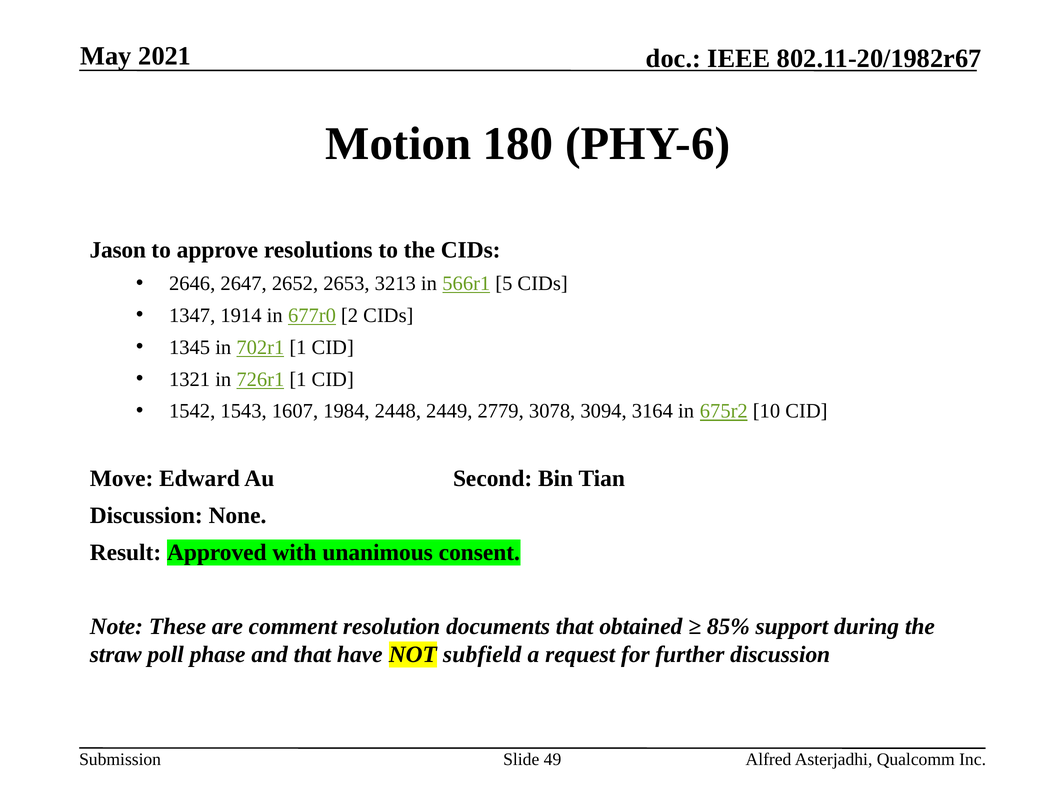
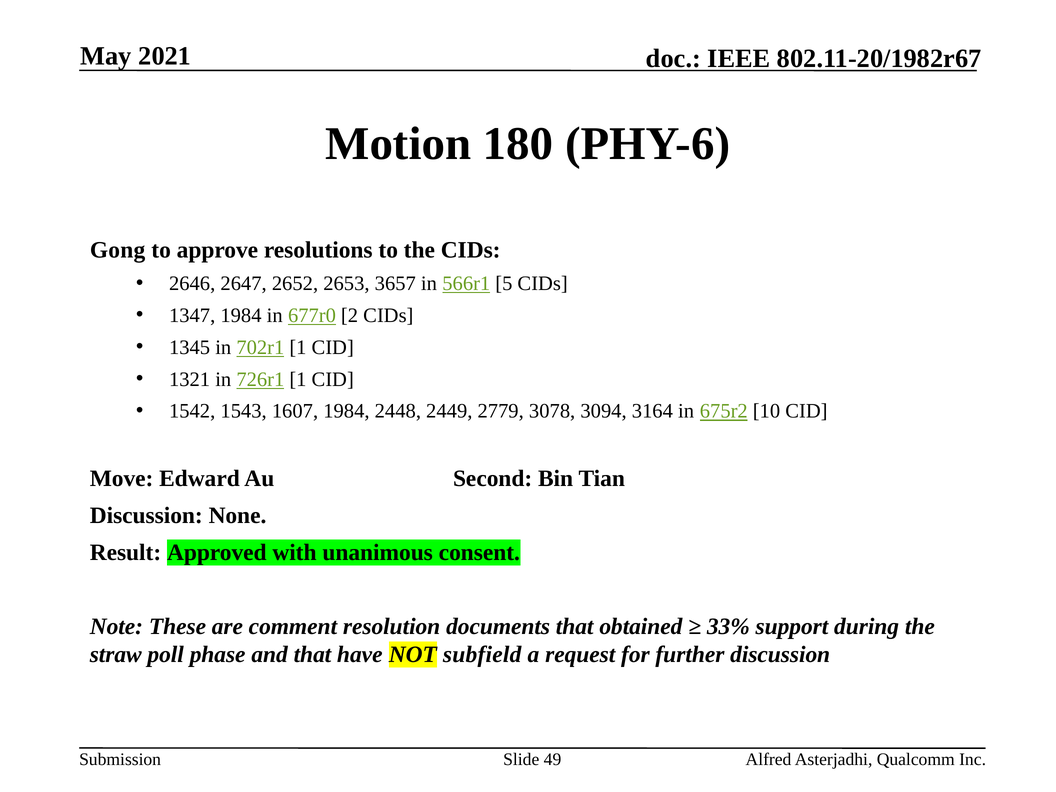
Jason: Jason -> Gong (118, 250)
3213: 3213 -> 3657 (395, 283)
1347 1914: 1914 -> 1984 (241, 315)
85%: 85% -> 33% (728, 626)
